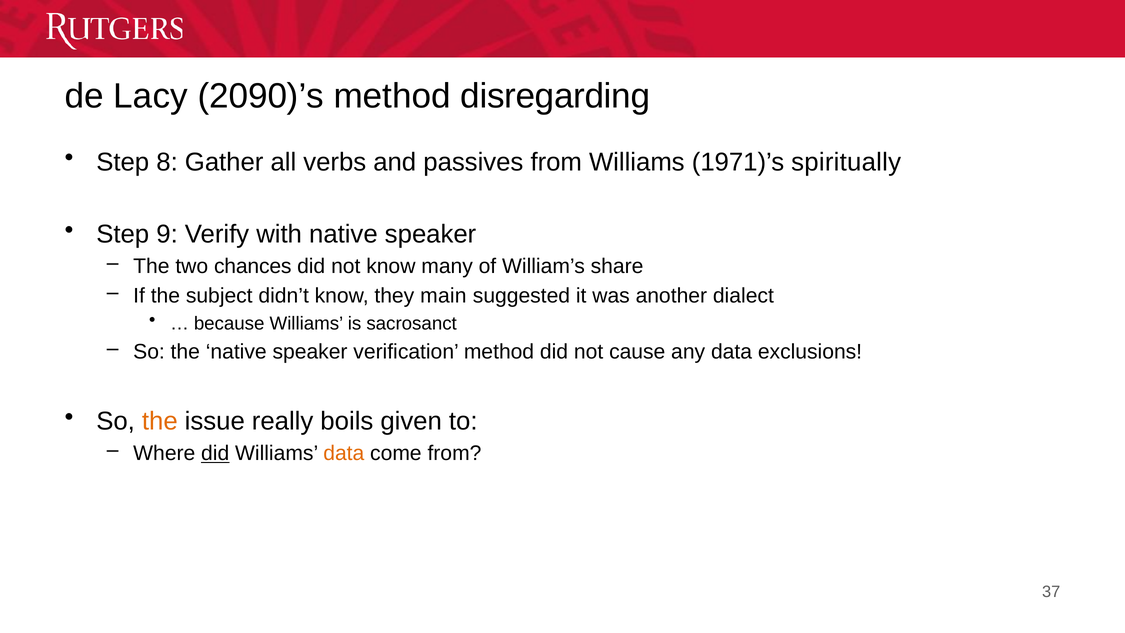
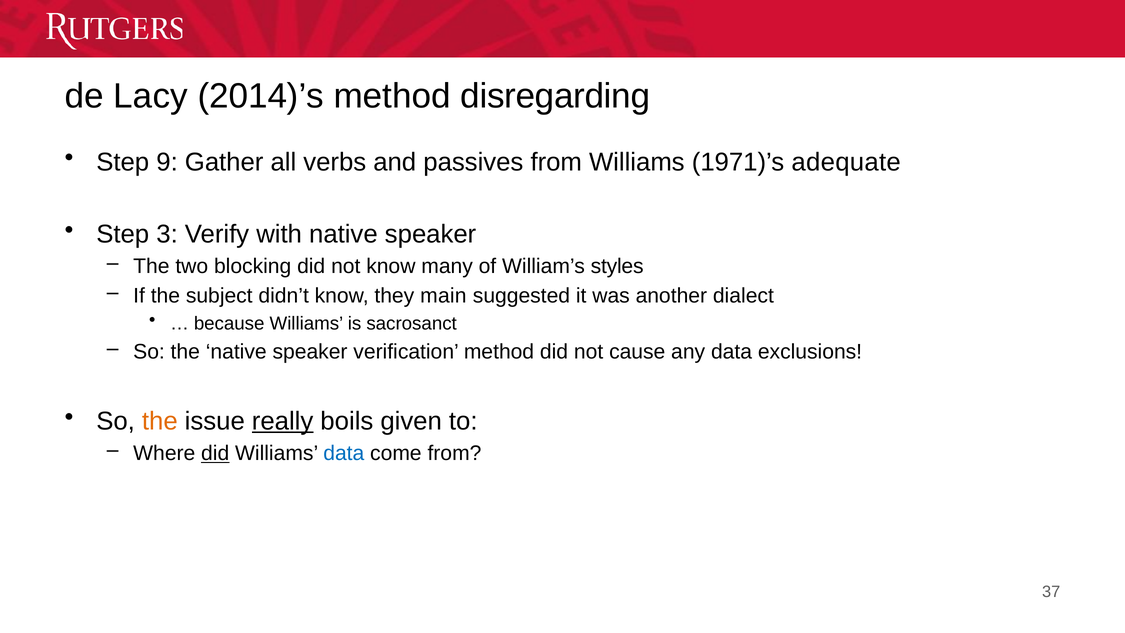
2090)’s: 2090)’s -> 2014)’s (261, 96)
8: 8 -> 9 (167, 162)
spiritually: spiritually -> adequate (846, 162)
9: 9 -> 3 (167, 234)
chances: chances -> blocking (253, 266)
share: share -> styles (617, 266)
really underline: none -> present (283, 421)
data colour: orange -> blue (344, 453)
